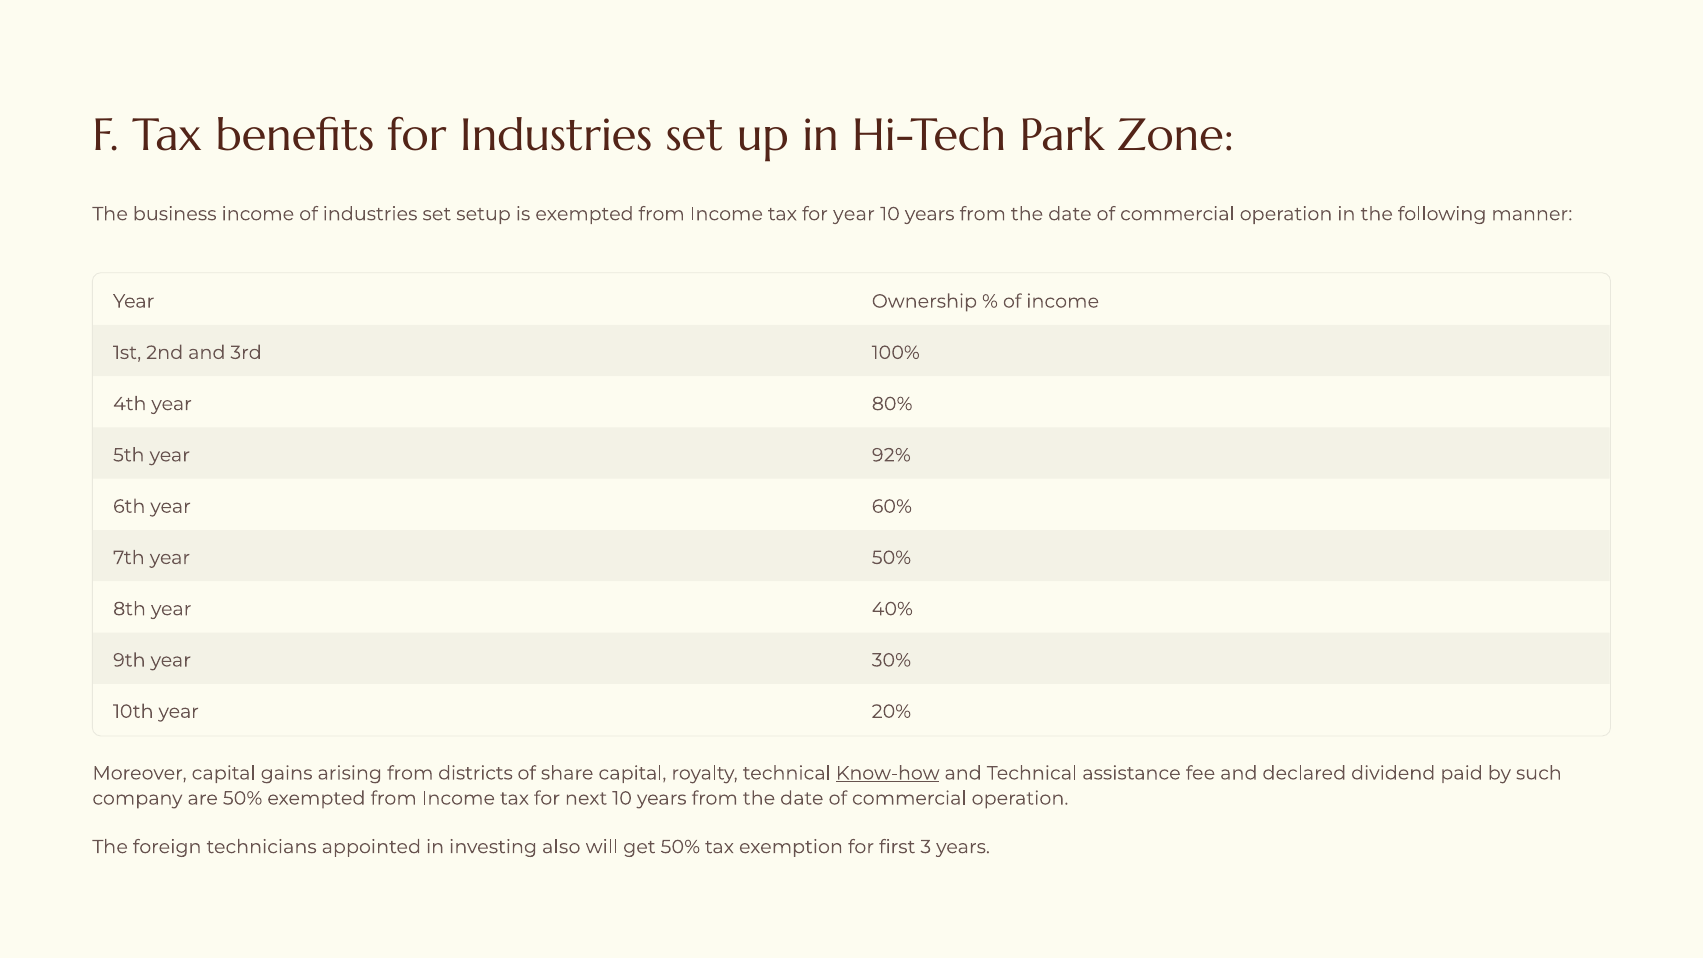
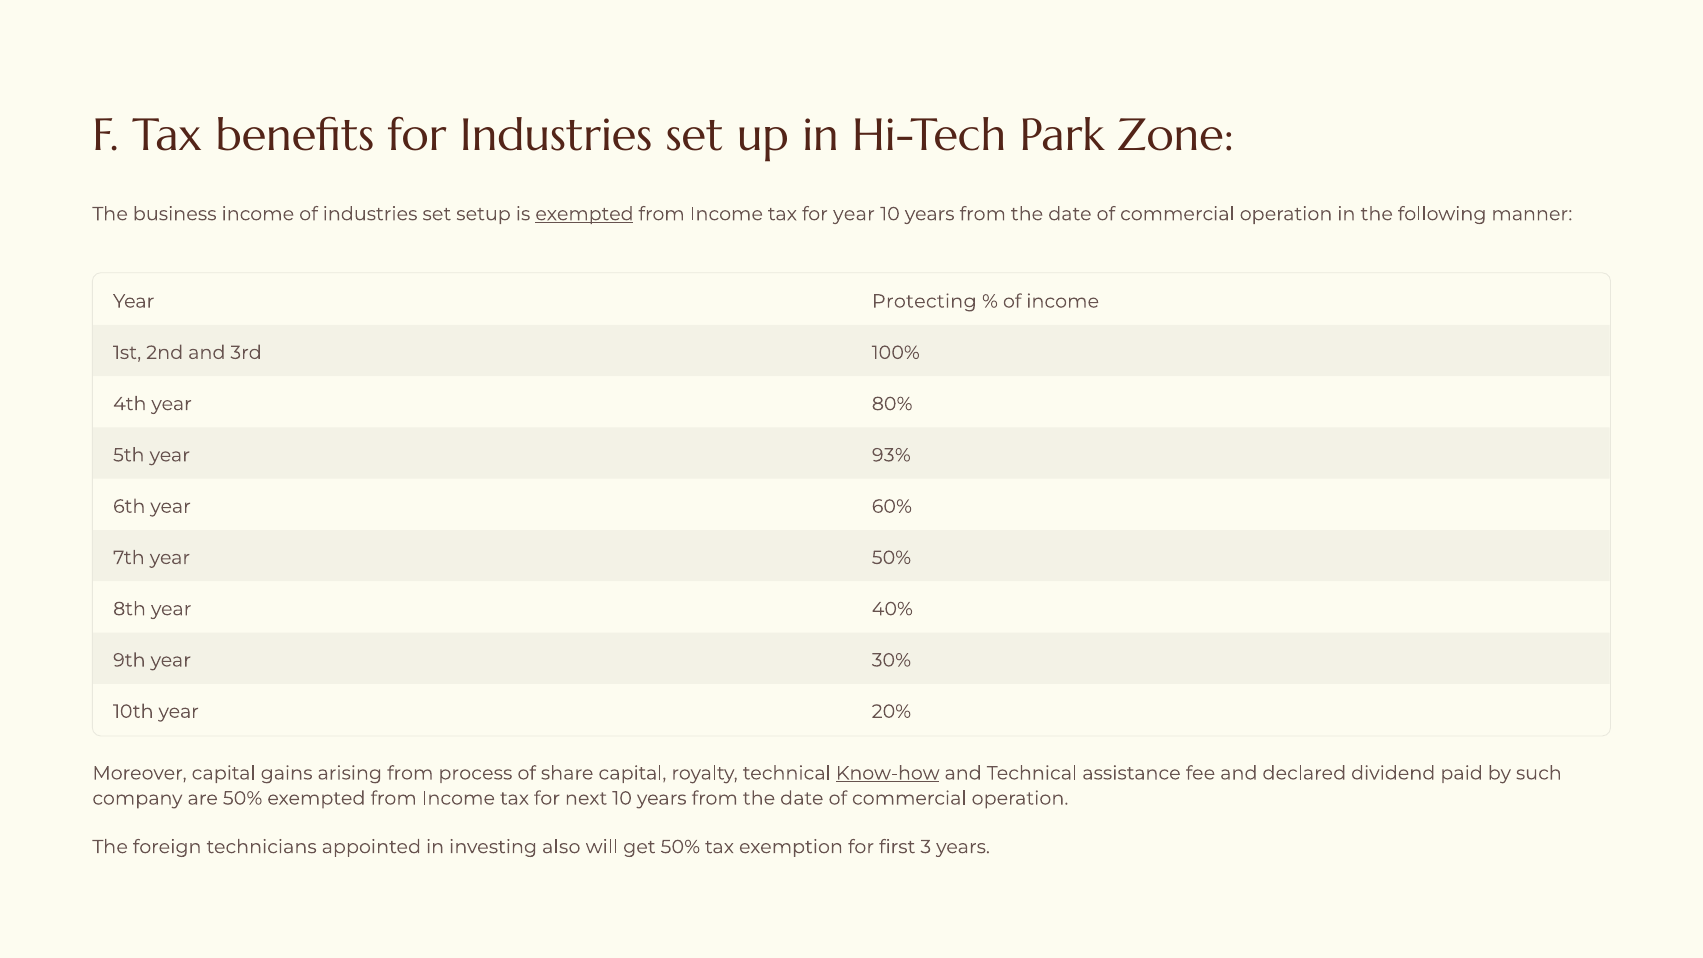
exempted underline: none -> present (584, 214)
Ownership: Ownership -> Protecting (924, 301)
92%: 92% -> 93% (891, 455)
districts: districts -> process (475, 773)
